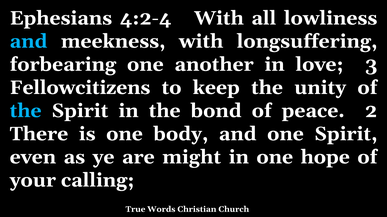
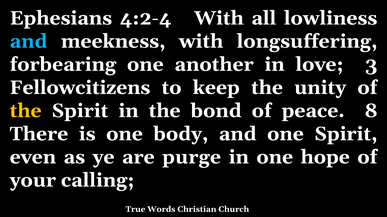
the colour: light blue -> yellow (26, 111)
2: 2 -> 8 (371, 111)
might: might -> purge (192, 158)
